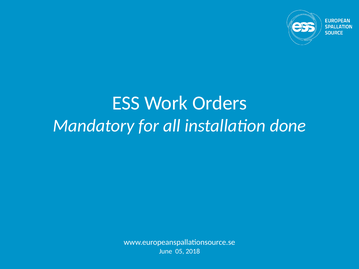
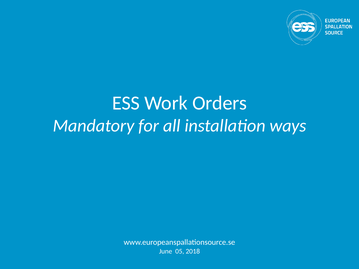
done: done -> ways (288, 126)
